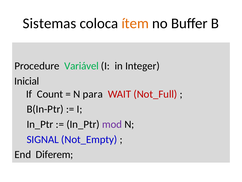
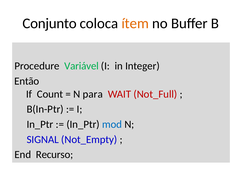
Sistemas: Sistemas -> Conjunto (50, 23)
Inicial: Inicial -> Então (27, 81)
mod colour: purple -> blue (112, 124)
Diferem: Diferem -> Recurso (55, 154)
